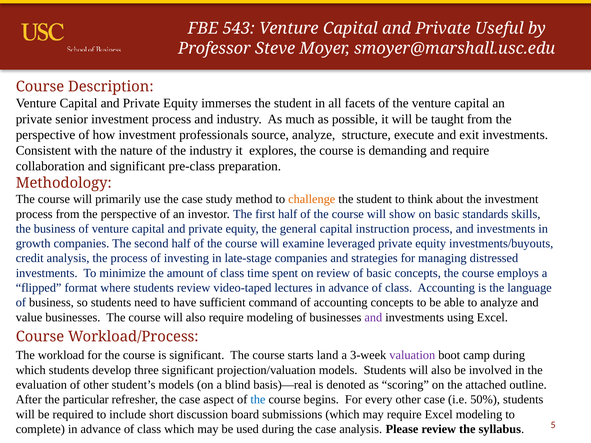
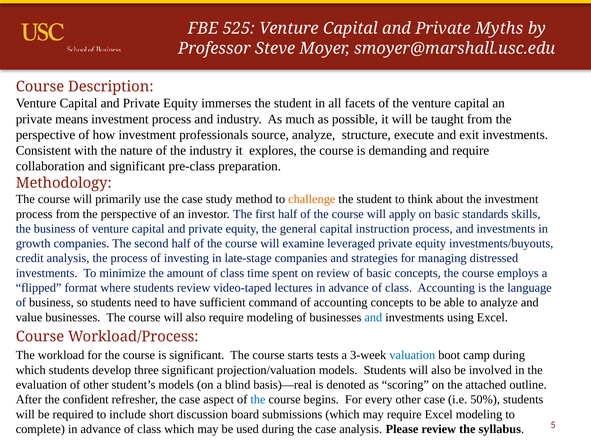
543: 543 -> 525 (239, 29)
Useful: Useful -> Myths (499, 29)
senior: senior -> means (72, 119)
show: show -> apply (402, 214)
and colour: purple -> blue (373, 317)
land: land -> tests (328, 355)
valuation colour: purple -> blue (412, 355)
particular: particular -> confident (86, 400)
